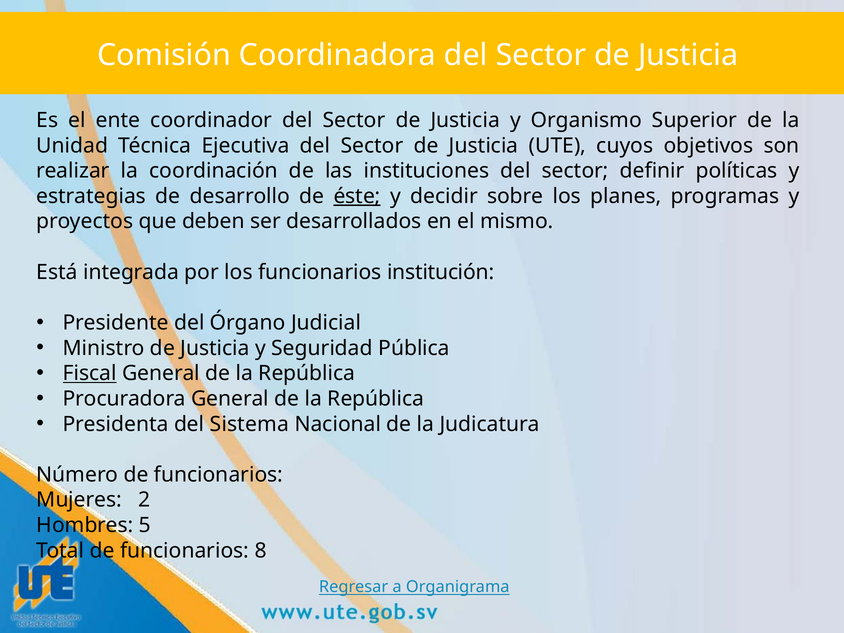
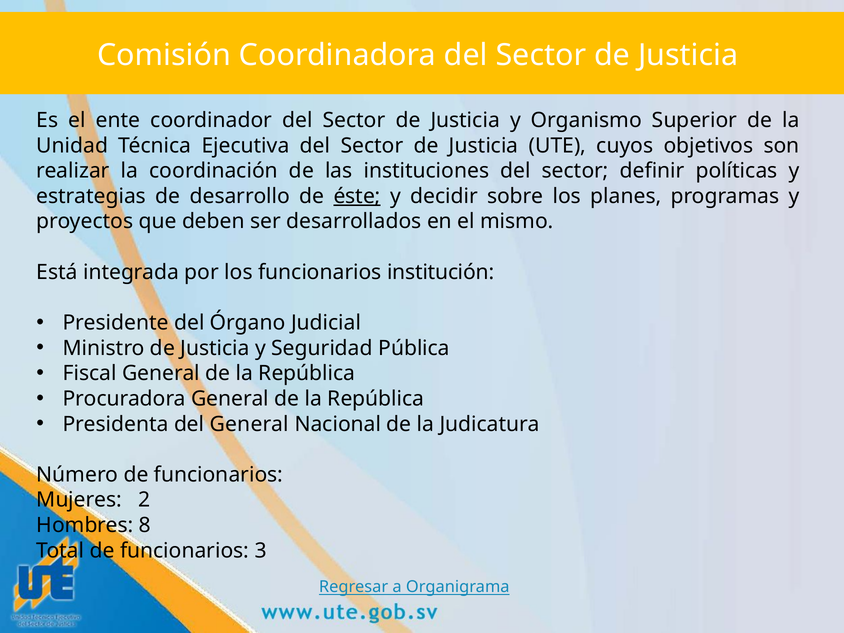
Fiscal underline: present -> none (90, 373)
del Sistema: Sistema -> General (249, 424)
5: 5 -> 8 (145, 525)
8: 8 -> 3 (261, 551)
